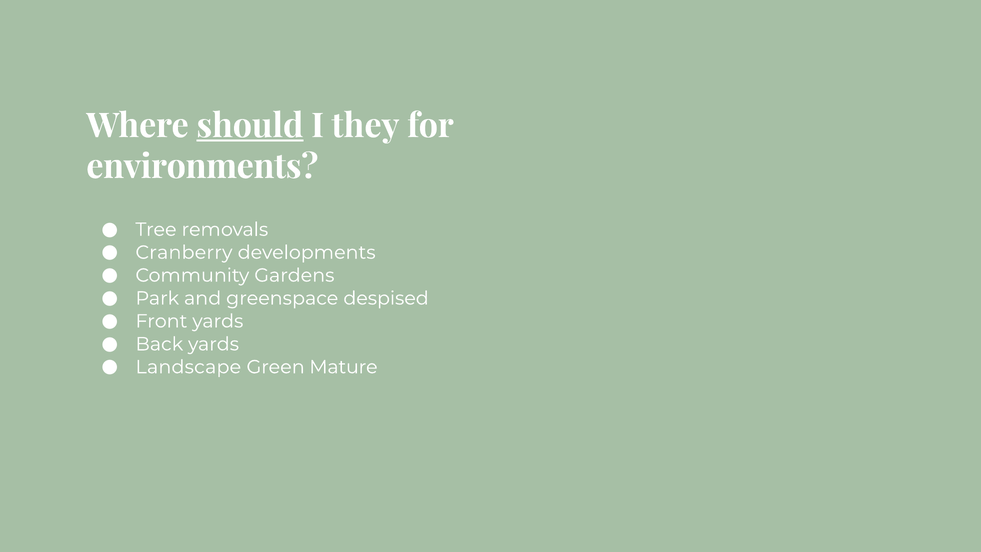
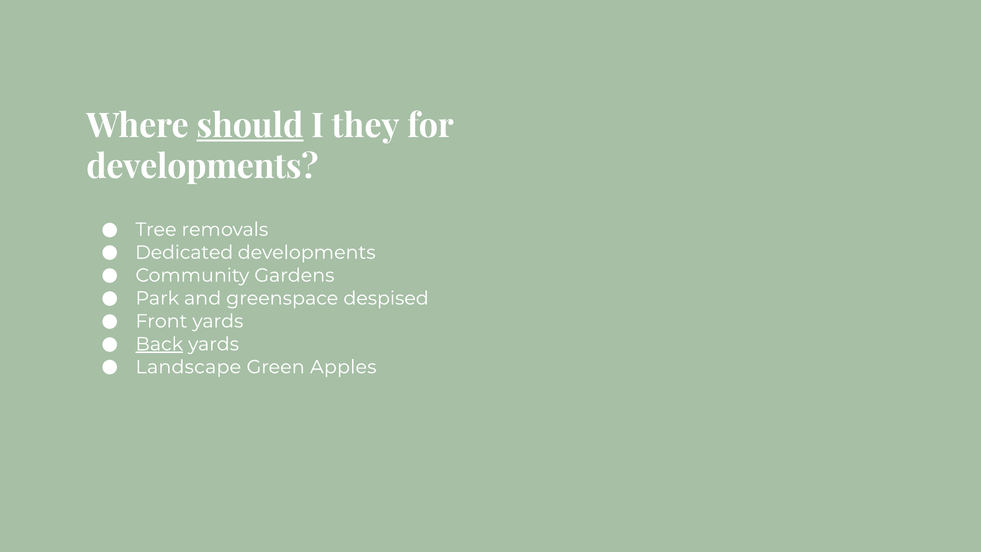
environments: environments -> developments (202, 167)
Cranberry: Cranberry -> Dedicated (184, 252)
Back underline: none -> present (159, 344)
Mature: Mature -> Apples (343, 367)
